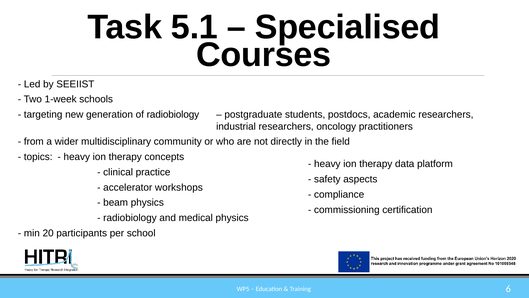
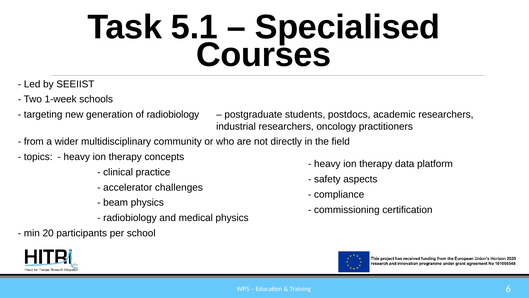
workshops: workshops -> challenges (179, 187)
